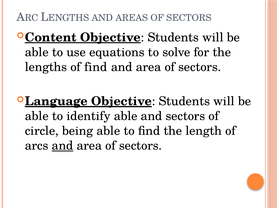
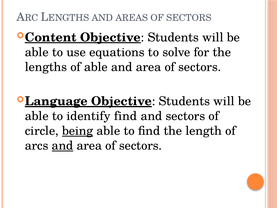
of find: find -> able (96, 67)
identify able: able -> find (126, 116)
being underline: none -> present (78, 131)
